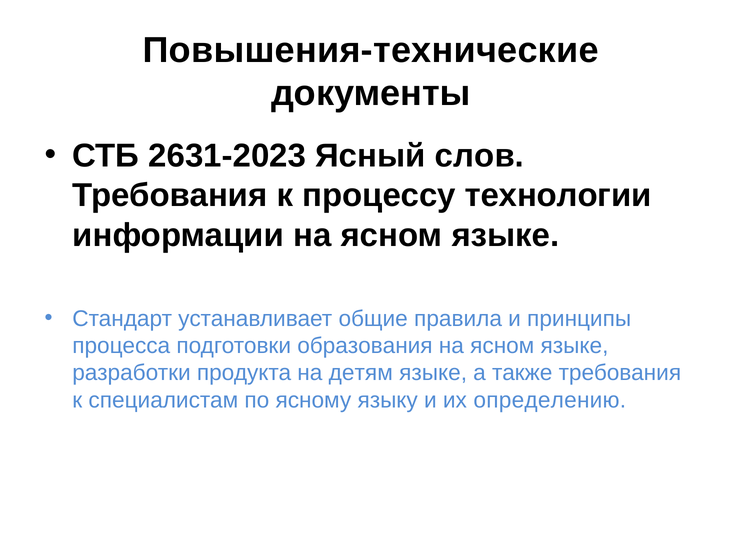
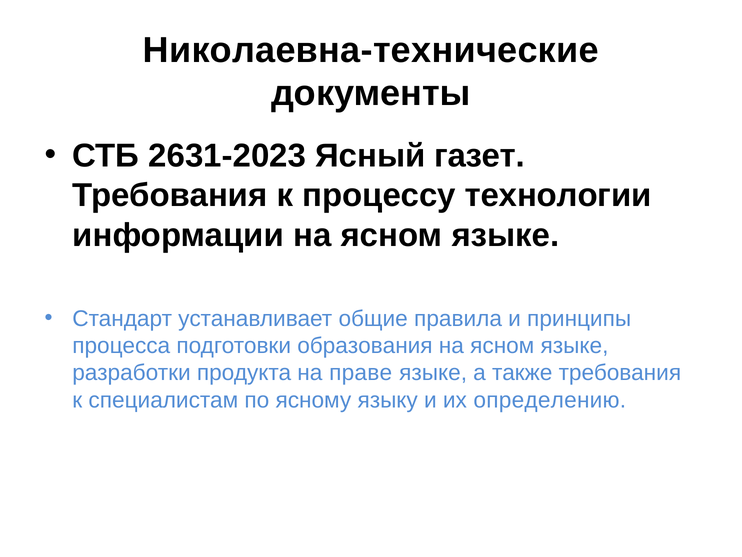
Повышения-технические: Повышения-технические -> Николаевна-технические (371, 50)
слов: слов -> газет (480, 156)
детям: детям -> праве (361, 373)
